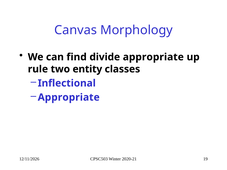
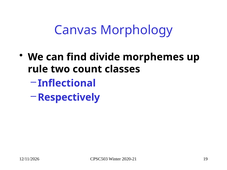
divide appropriate: appropriate -> morphemes (153, 57)
entity: entity -> count (87, 69)
Appropriate: Appropriate -> Respectively (69, 97)
